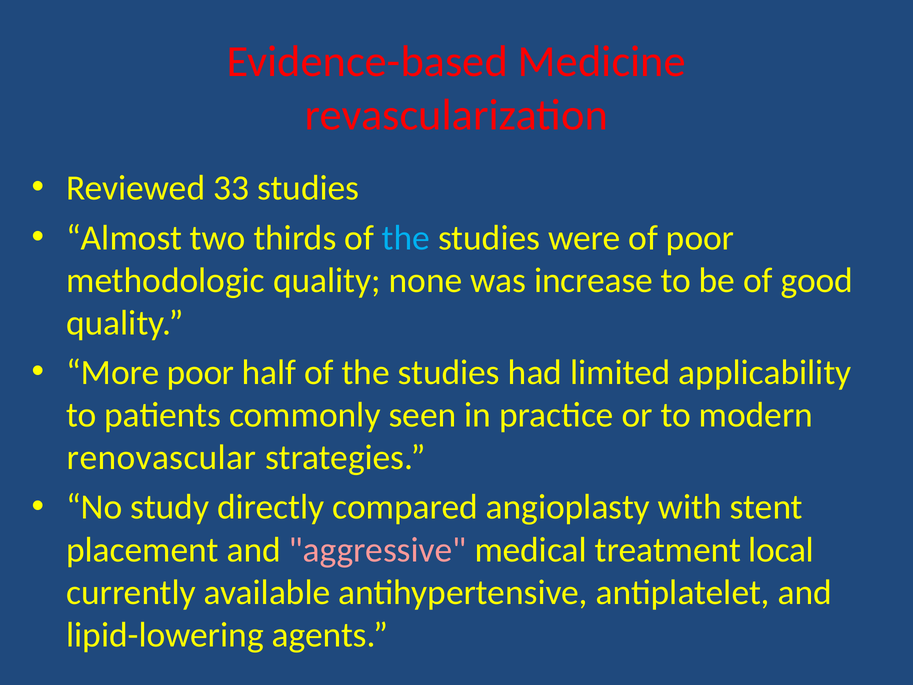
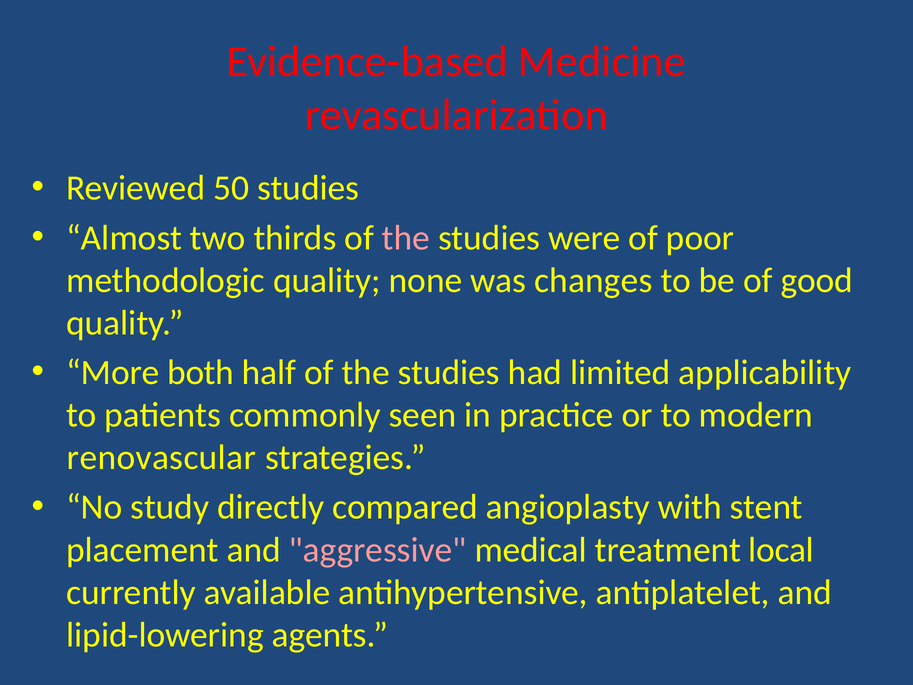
33: 33 -> 50 (231, 188)
the colour: light blue -> pink (406, 238)
increase: increase -> changes (593, 280)
More poor: poor -> both (201, 372)
